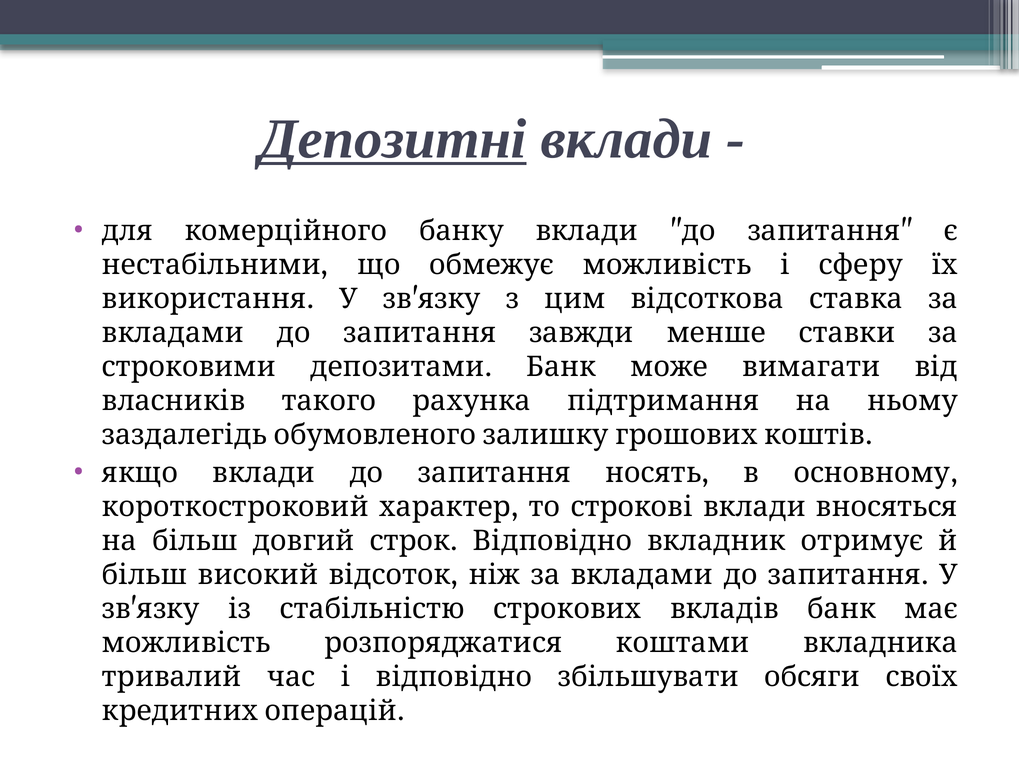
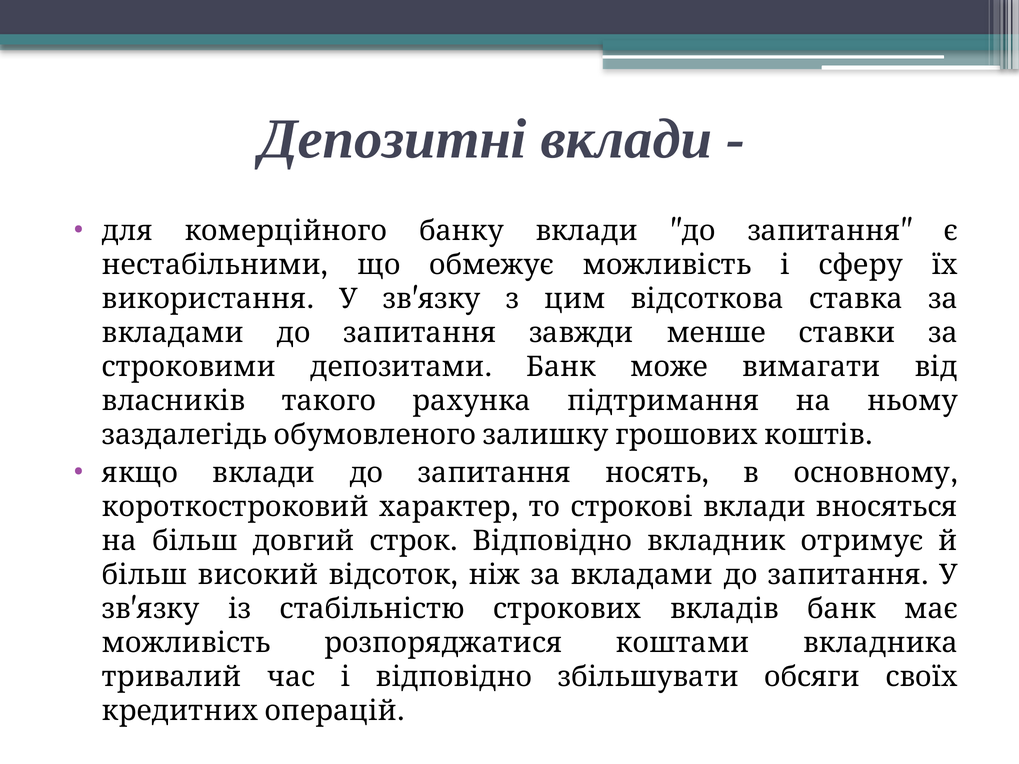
Депозитні underline: present -> none (393, 139)
